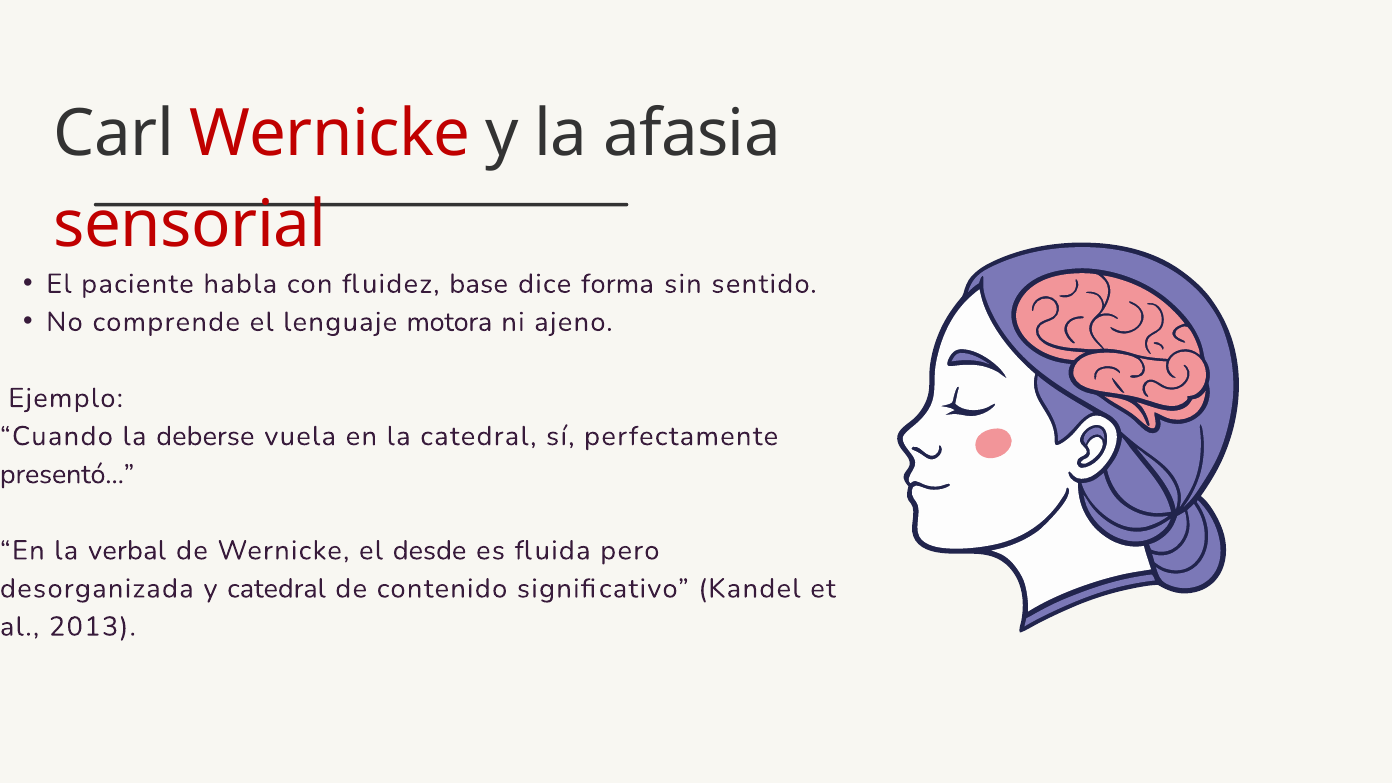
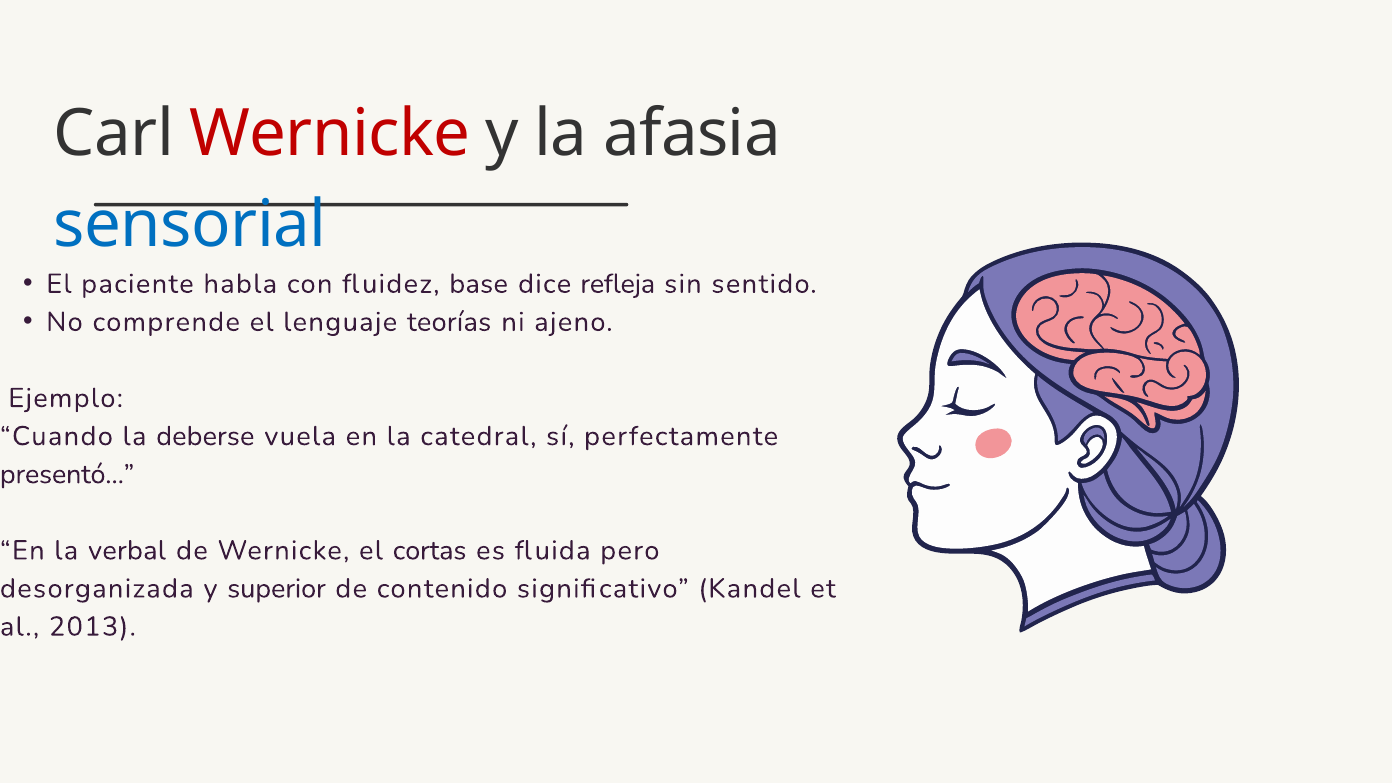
sensorial colour: red -> blue (190, 225)
forma: forma -> refleja (618, 284)
motora: motora -> teorías (449, 322)
desde: desde -> cortas (430, 550)
y catedral: catedral -> superior (276, 589)
